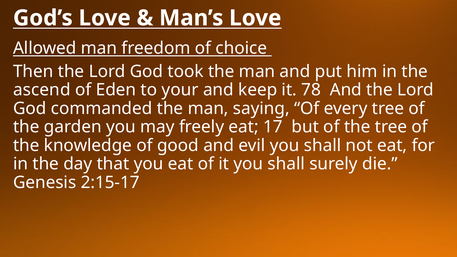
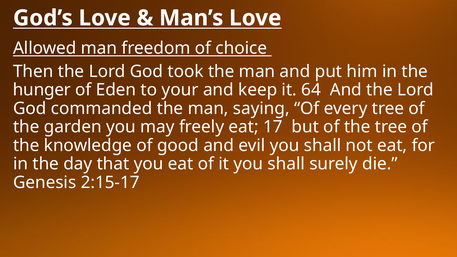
ascend: ascend -> hunger (42, 90)
78: 78 -> 64 (311, 90)
